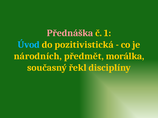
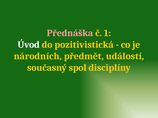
Úvod colour: light blue -> white (29, 45)
morálka: morálka -> událostí (125, 56)
řekl: řekl -> spol (78, 68)
